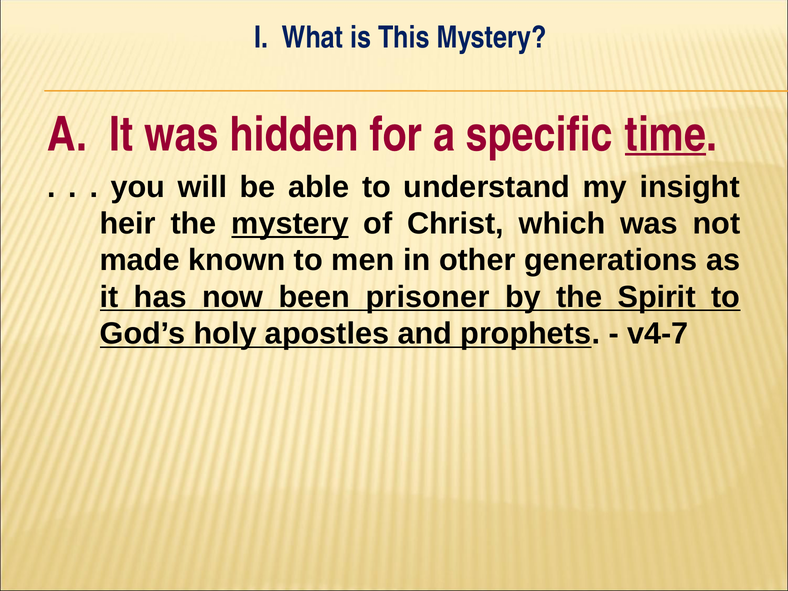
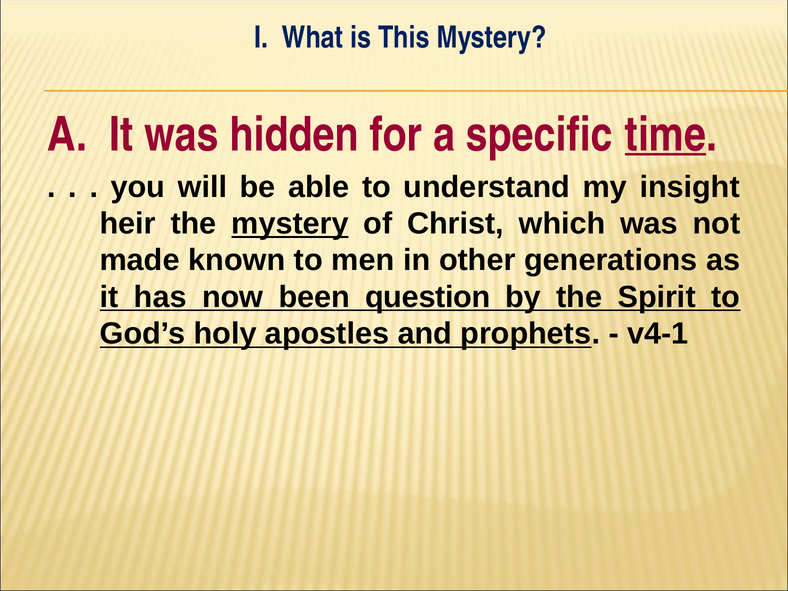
prisoner: prisoner -> question (428, 297)
v4-7: v4-7 -> v4-1 (658, 334)
